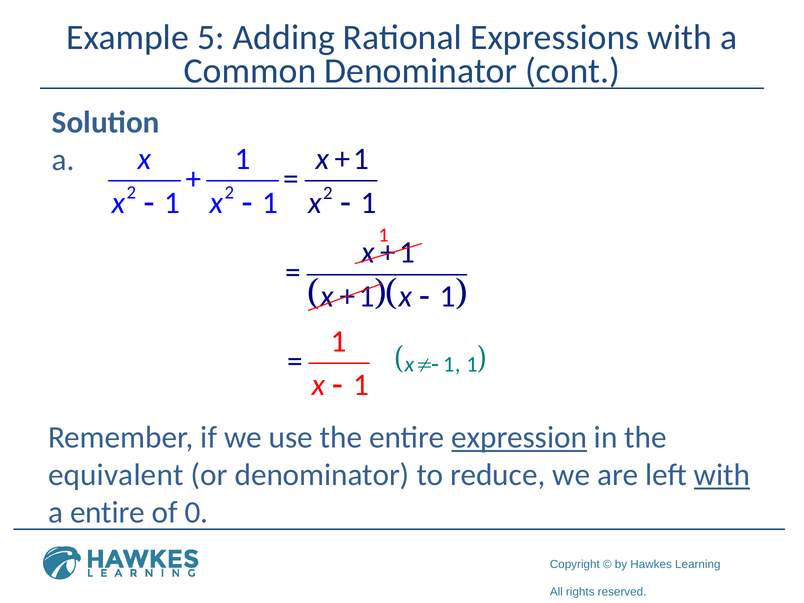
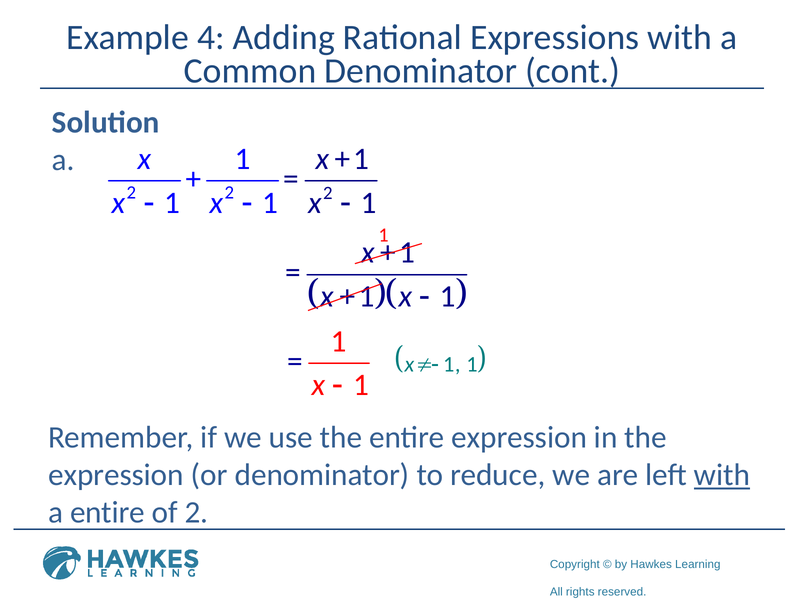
5: 5 -> 4 (211, 37)
expression underline: present -> none (519, 437)
equivalent: equivalent -> expression (116, 475)
of 0: 0 -> 2 (197, 513)
